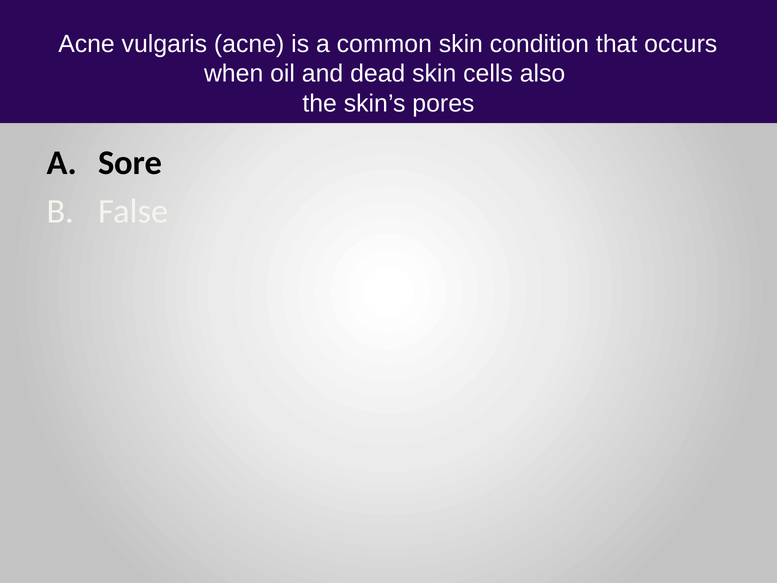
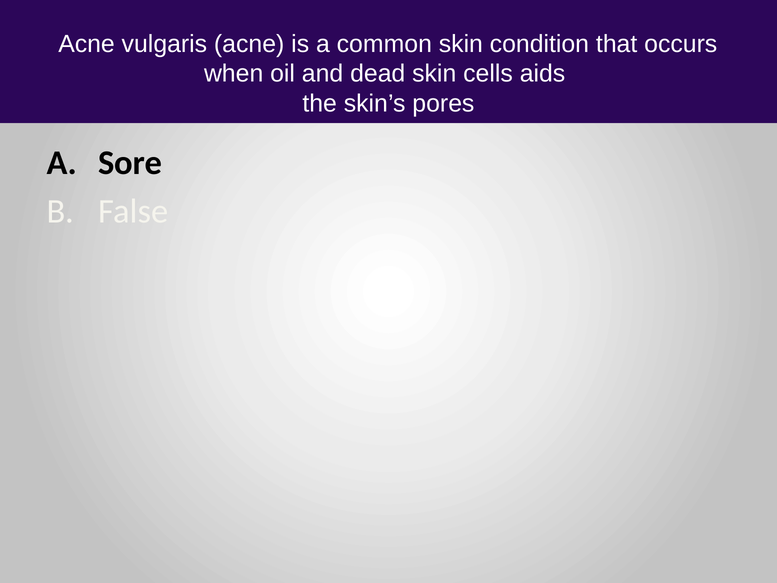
also: also -> aids (542, 74)
